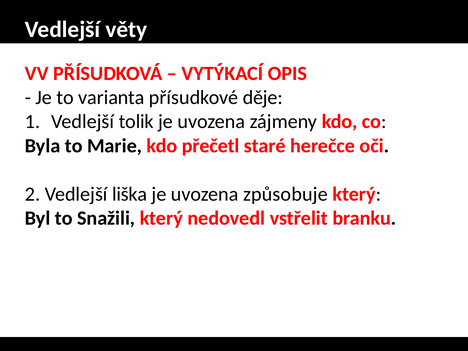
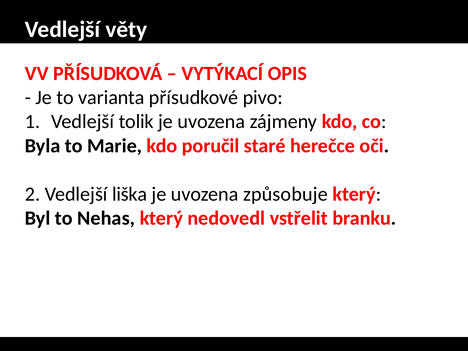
děje: děje -> pivo (263, 97)
přečetl: přečetl -> poručil (211, 146)
Snažili: Snažili -> Nehas (106, 218)
